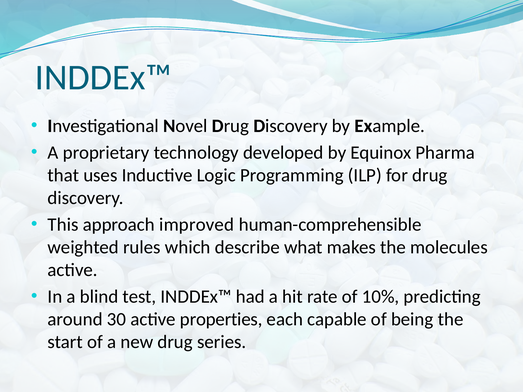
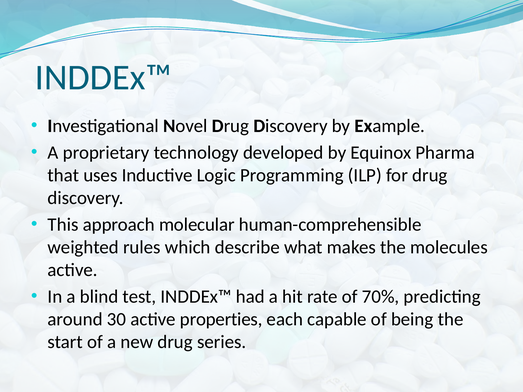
improved: improved -> molecular (197, 225)
10%: 10% -> 70% (381, 297)
